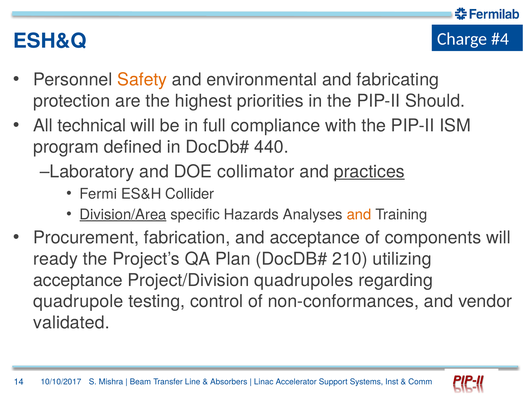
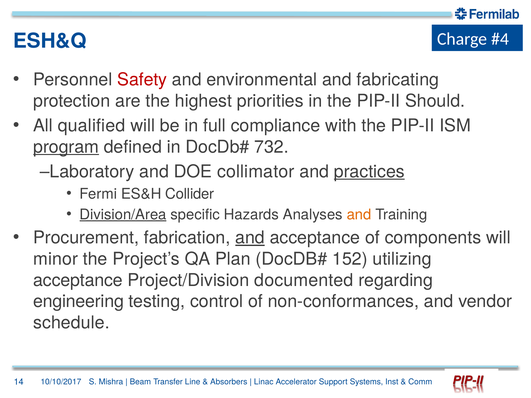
Safety colour: orange -> red (142, 80)
technical: technical -> qualified (92, 126)
program underline: none -> present (66, 147)
440: 440 -> 732 (272, 147)
and underline: none -> present (250, 238)
ready: ready -> minor (56, 259)
210: 210 -> 152 (350, 259)
quadrupoles: quadrupoles -> documented (304, 280)
quadrupole: quadrupole -> engineering (78, 302)
validated: validated -> schedule (71, 323)
